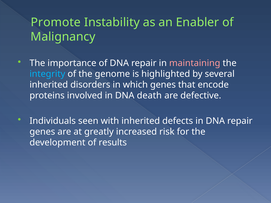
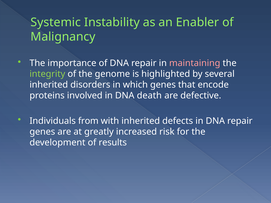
Promote: Promote -> Systemic (56, 22)
integrity colour: light blue -> light green (47, 74)
seen: seen -> from (88, 121)
